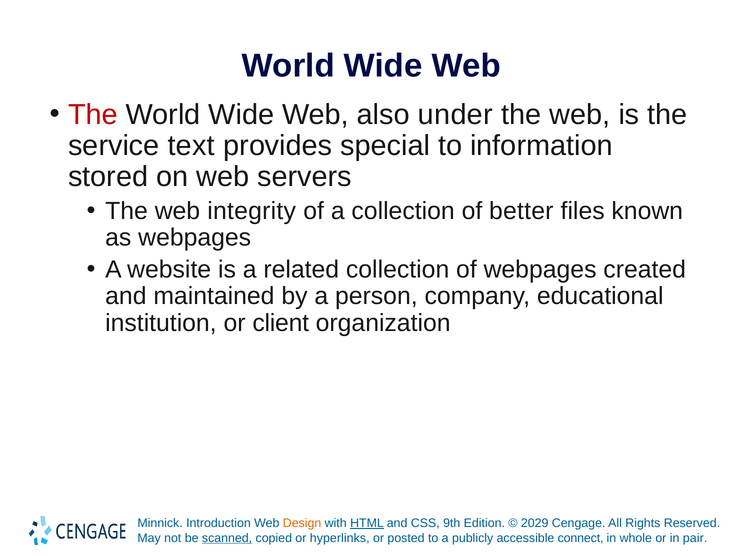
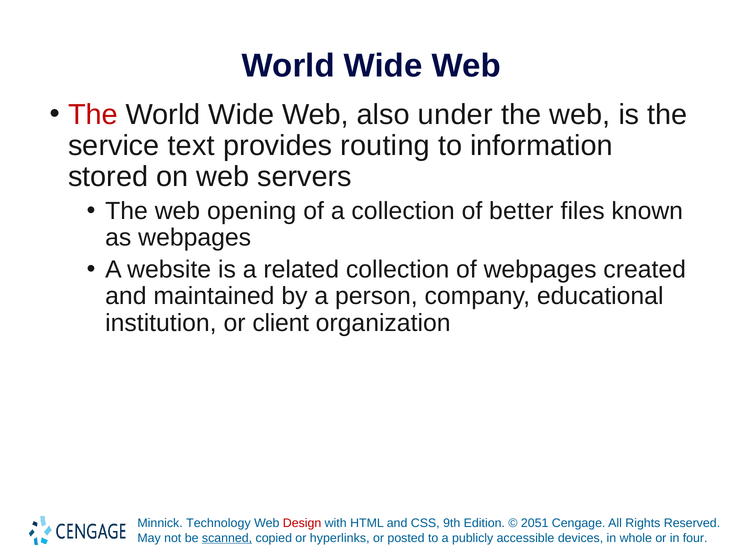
special: special -> routing (385, 146)
integrity: integrity -> opening (252, 211)
Introduction: Introduction -> Technology (218, 523)
Design colour: orange -> red (302, 523)
HTML underline: present -> none (367, 523)
2029: 2029 -> 2051 (535, 523)
connect: connect -> devices (581, 538)
pair: pair -> four (695, 538)
